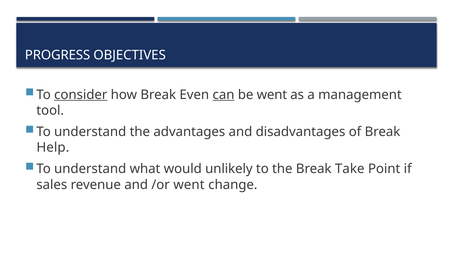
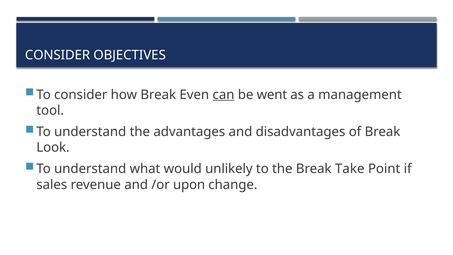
PROGRESS: PROGRESS -> CONSIDER (58, 55)
consider underline: present -> none (81, 95)
Help: Help -> Look (53, 148)
/or went: went -> upon (189, 185)
